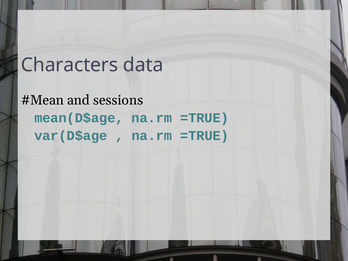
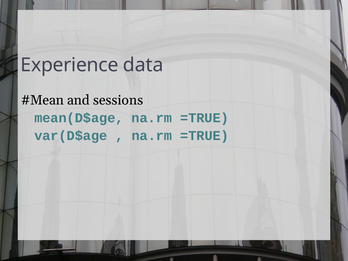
Characters: Characters -> Experience (69, 65)
